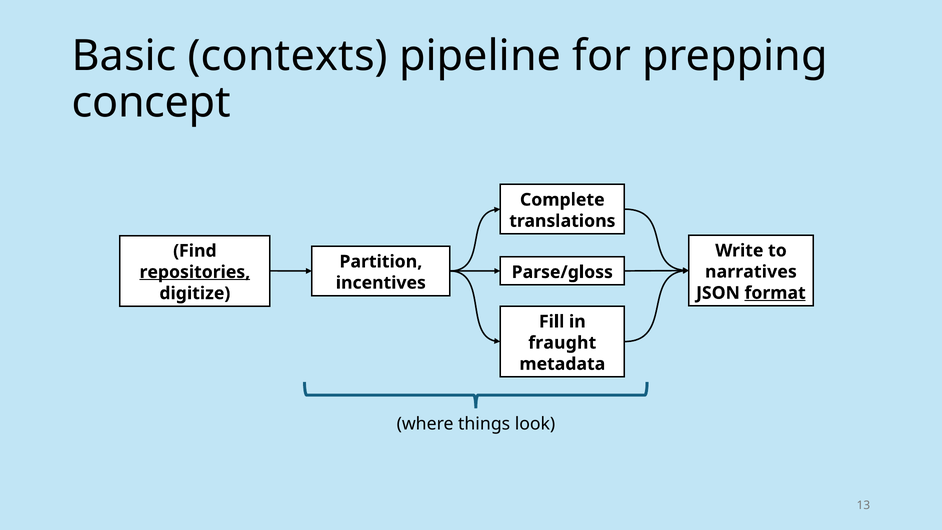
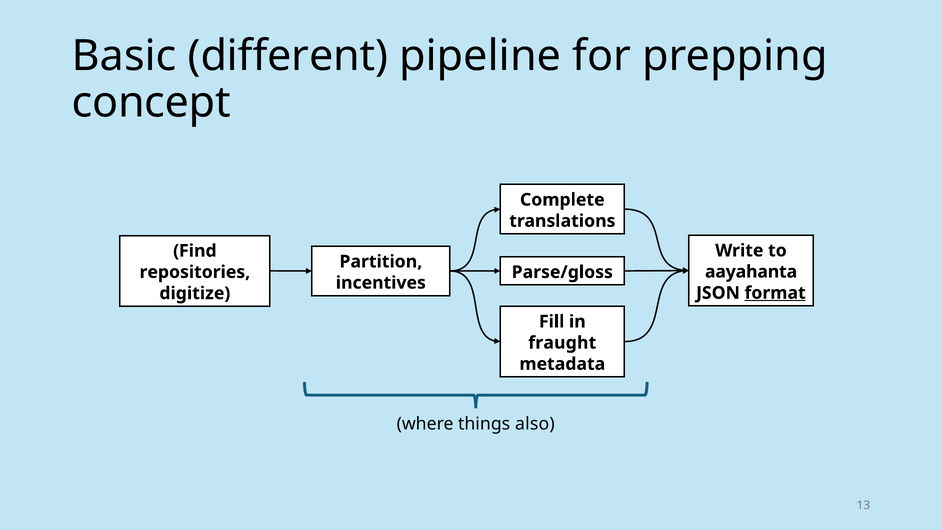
contexts: contexts -> different (288, 56)
narratives: narratives -> aayahanta (751, 272)
repositories underline: present -> none (195, 272)
look: look -> also (535, 424)
